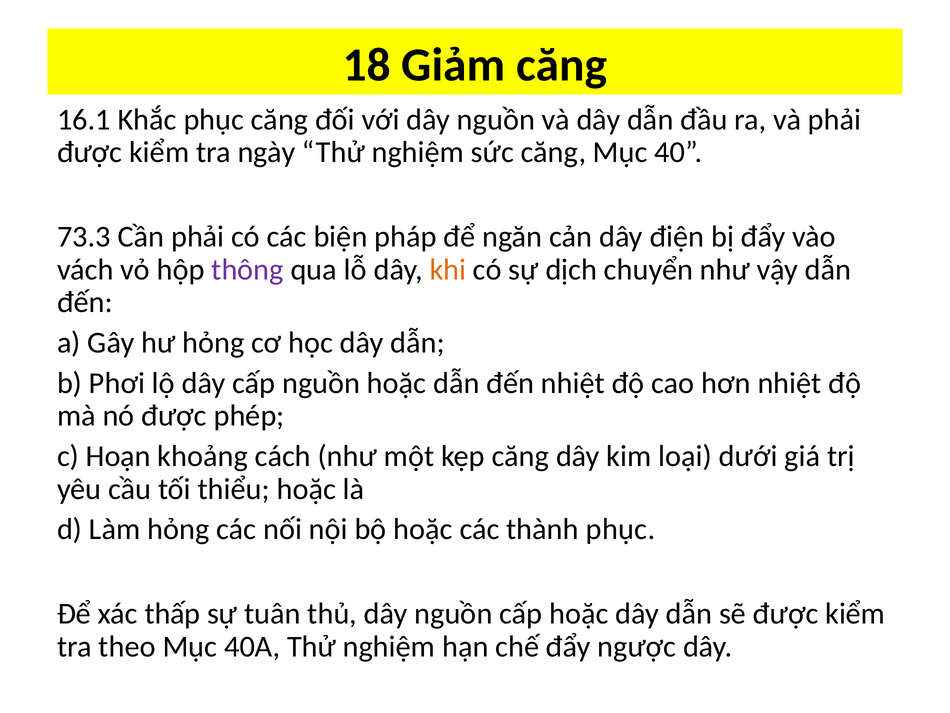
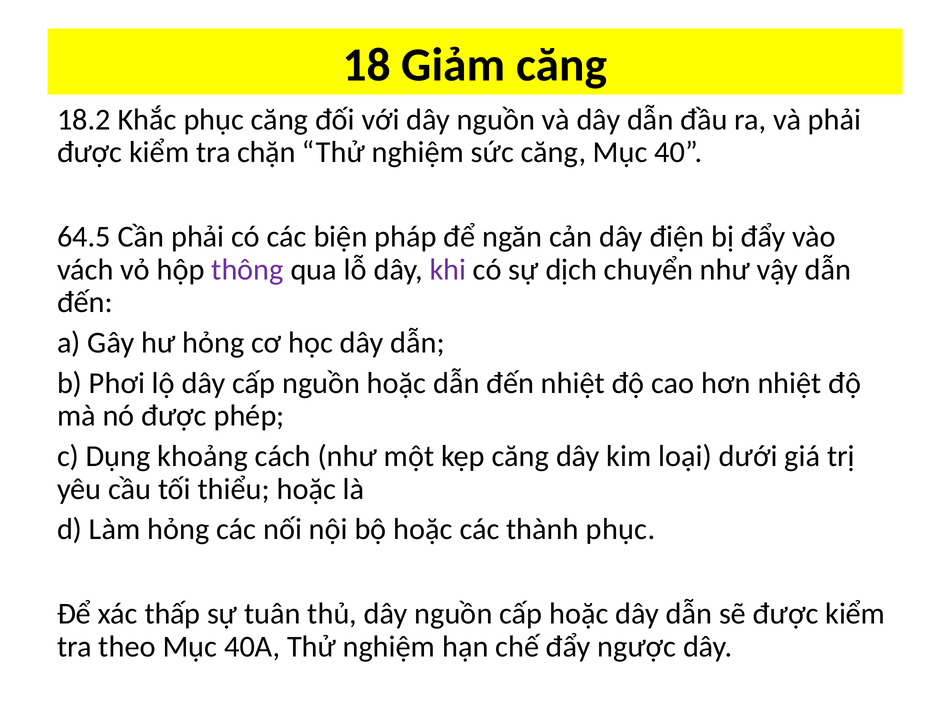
16.1: 16.1 -> 18.2 (84, 119)
ngày: ngày -> chặn (266, 152)
73.3: 73.3 -> 64.5 (84, 237)
khi colour: orange -> purple (448, 269)
Hoạn: Hoạn -> Dụng (118, 456)
